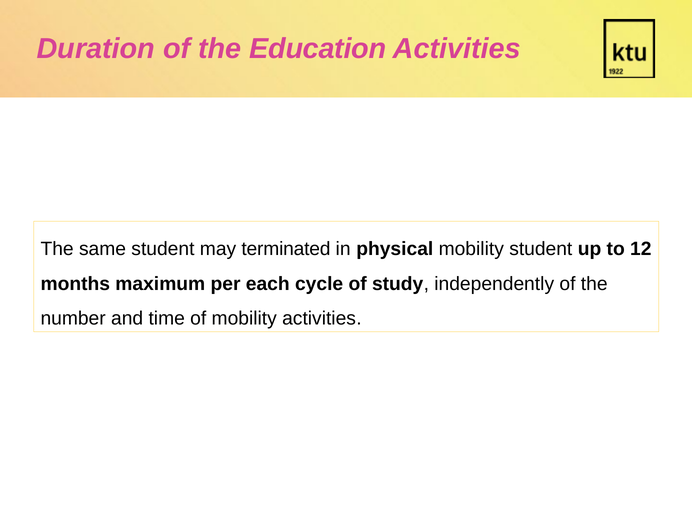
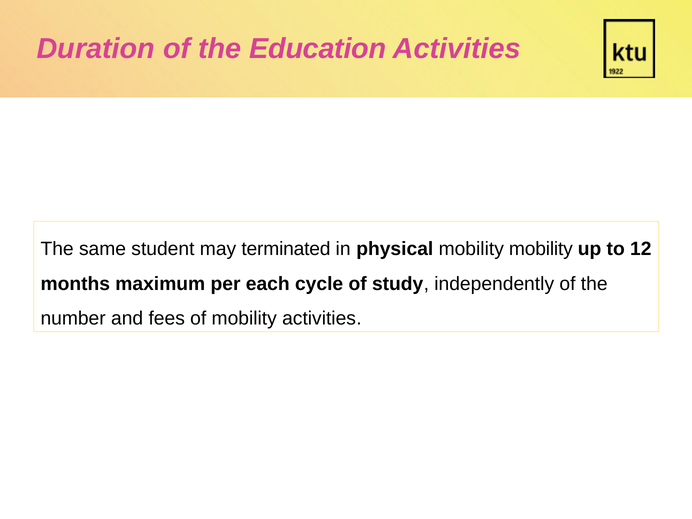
mobility student: student -> mobility (541, 249)
time: time -> fees (167, 318)
